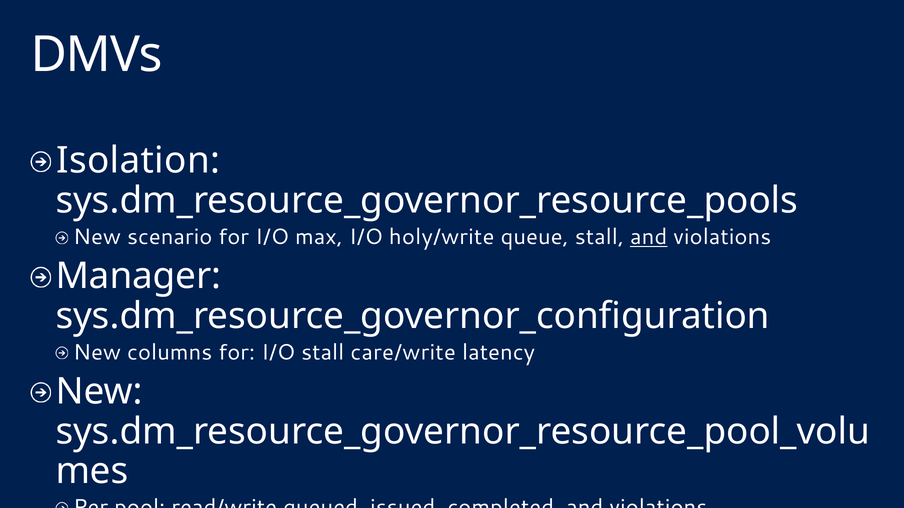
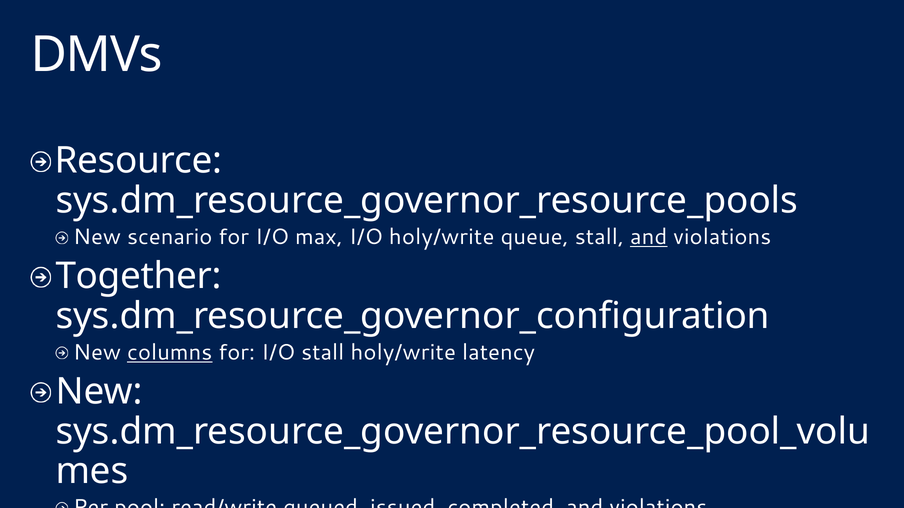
Isolation: Isolation -> Resource (139, 161)
Manager: Manager -> Together (138, 276)
columns underline: none -> present (170, 353)
stall care/write: care/write -> holy/write (403, 353)
